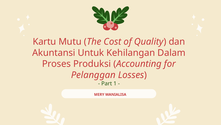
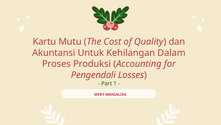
Pelanggan: Pelanggan -> Pengendali (93, 75)
